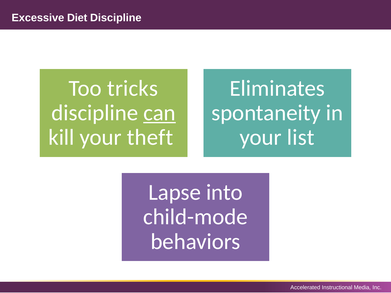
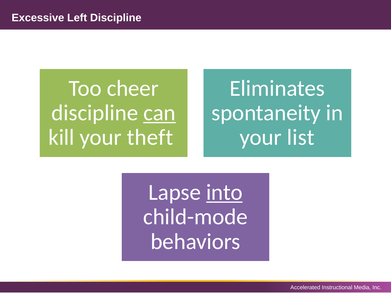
Diet: Diet -> Left (77, 18)
tricks: tricks -> cheer (133, 88)
into underline: none -> present (224, 192)
